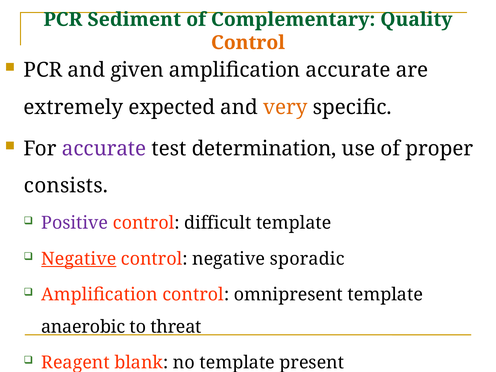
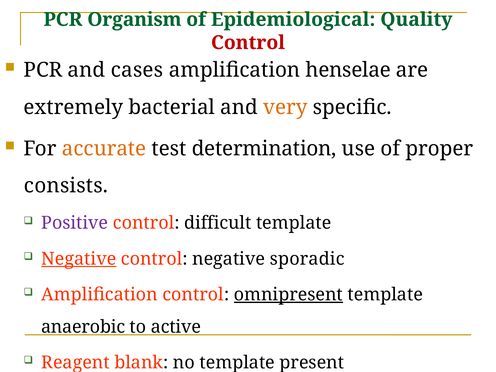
Sediment: Sediment -> Organism (134, 20)
Complementary: Complementary -> Epidemiological (293, 20)
Control colour: orange -> red (248, 43)
given: given -> cases (137, 70)
amplification accurate: accurate -> henselae (348, 70)
expected: expected -> bacterial (172, 107)
accurate colour: purple -> orange (104, 149)
omnipresent underline: none -> present (288, 295)
threat: threat -> active (176, 327)
